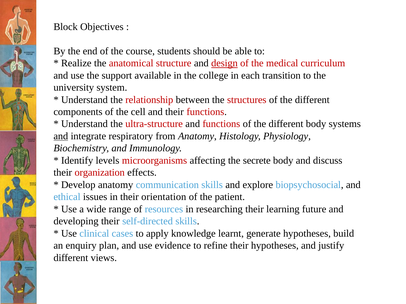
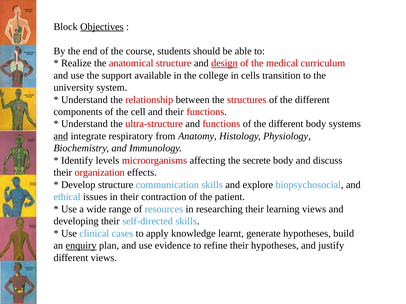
Objectives underline: none -> present (102, 27)
each: each -> cells (250, 75)
Develop anatomy: anatomy -> structure (116, 185)
orientation: orientation -> contraction (164, 197)
learning future: future -> views (314, 209)
enquiry underline: none -> present (81, 246)
